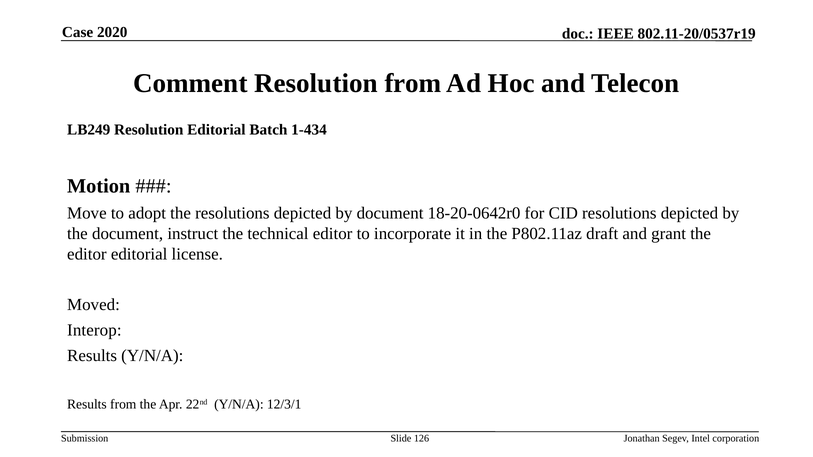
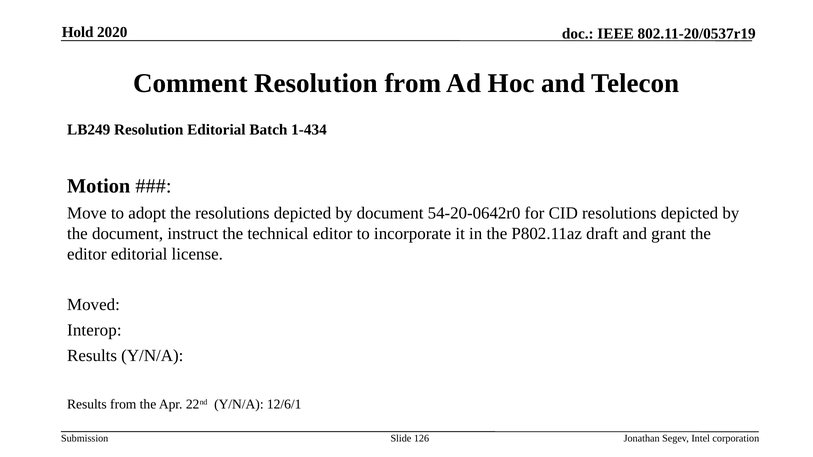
Case: Case -> Hold (78, 32)
18-20-0642r0: 18-20-0642r0 -> 54-20-0642r0 (474, 214)
12/3/1: 12/3/1 -> 12/6/1 (284, 404)
